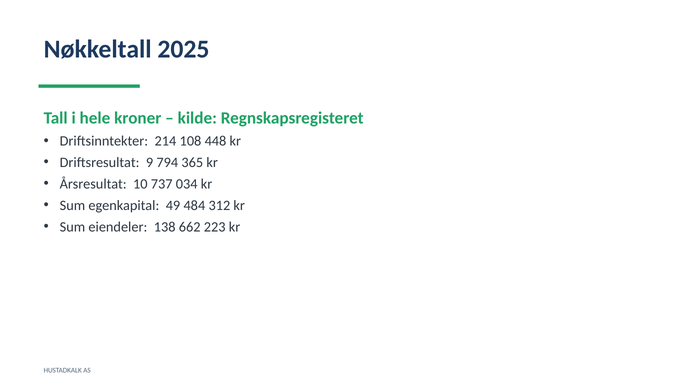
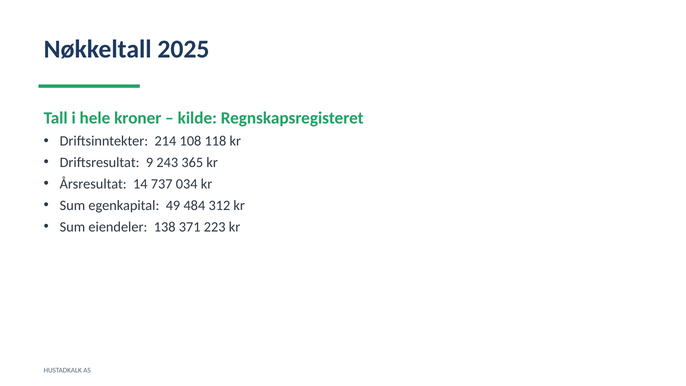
448: 448 -> 118 (215, 141)
794: 794 -> 243 (167, 163)
10: 10 -> 14 (140, 184)
662: 662 -> 371 (190, 227)
